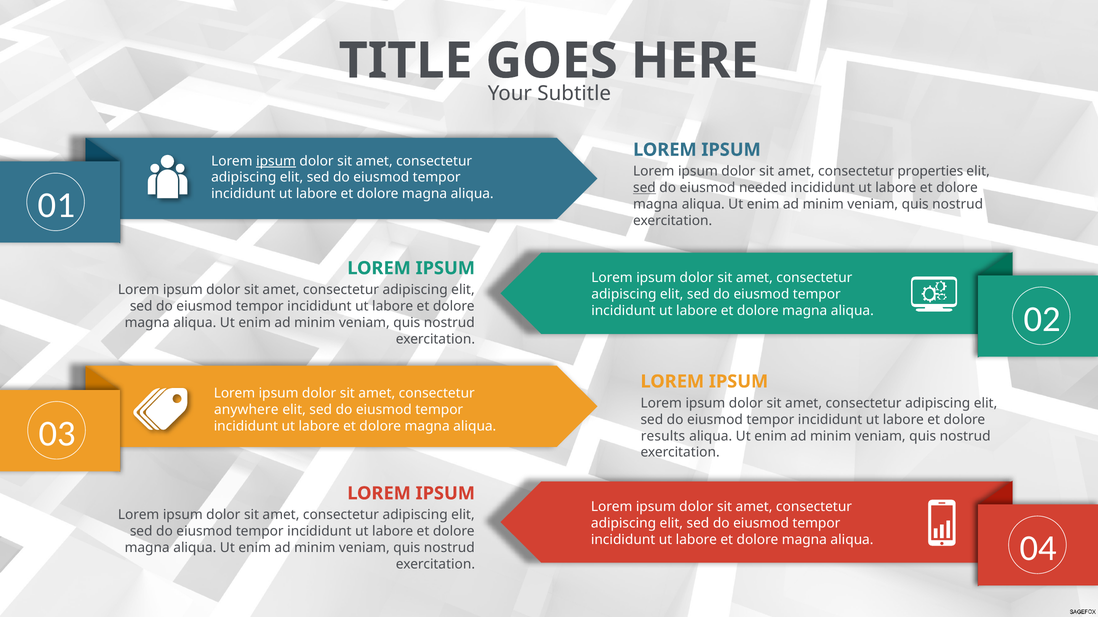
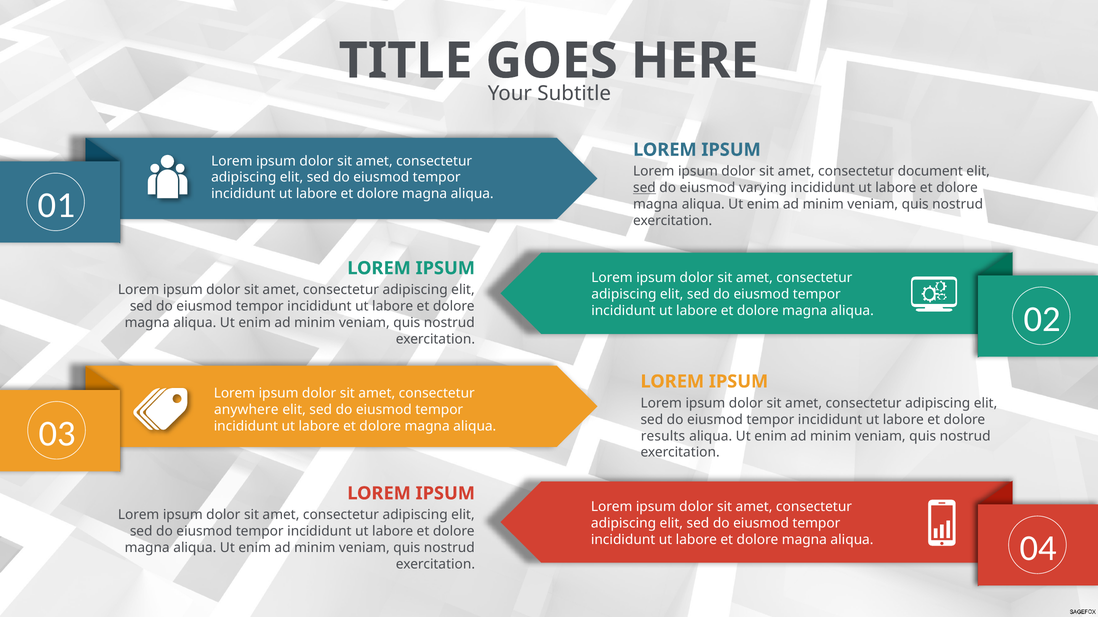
ipsum underline: present -> none (276, 161)
properties: properties -> document (930, 172)
needed: needed -> varying (763, 188)
